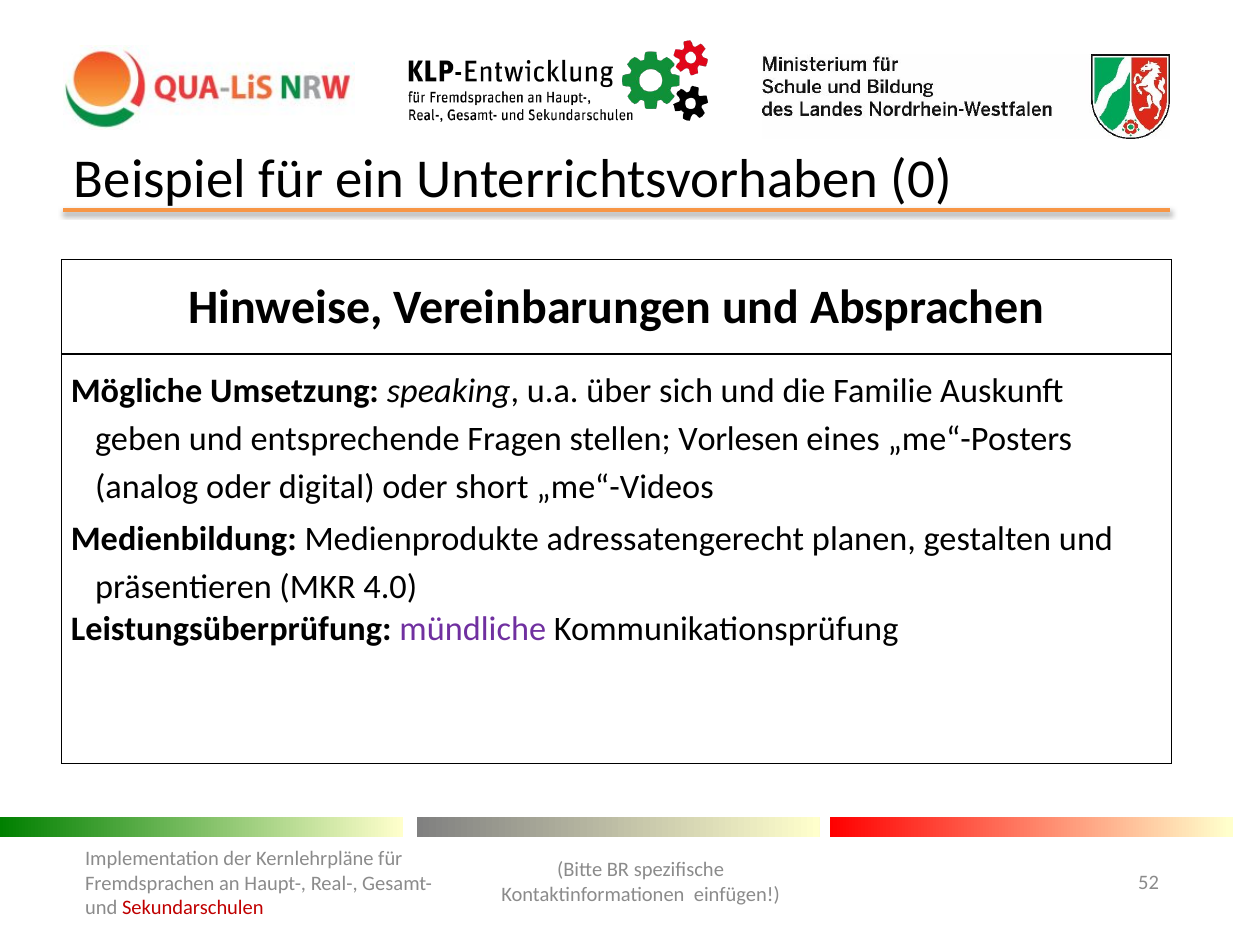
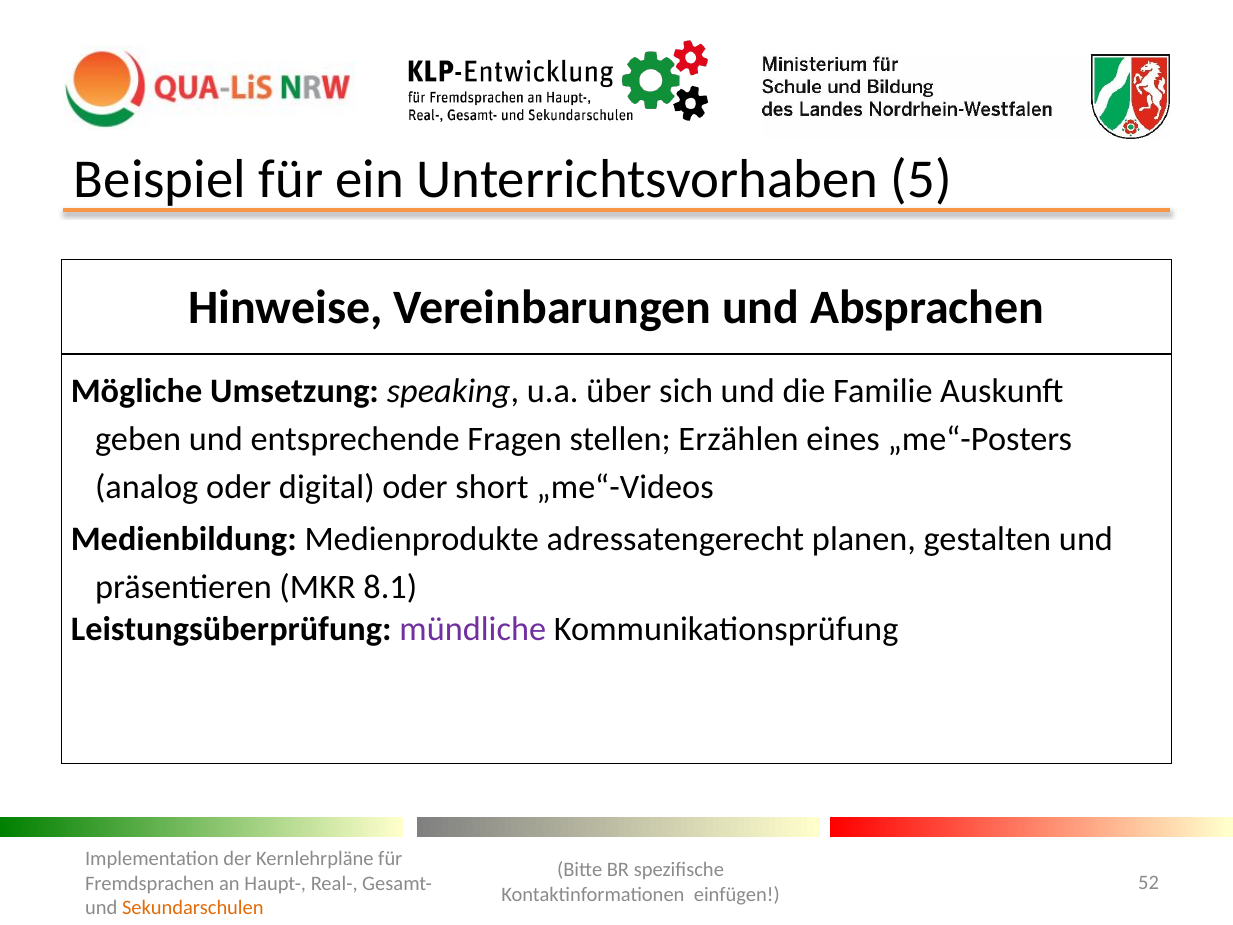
0: 0 -> 5 (921, 180)
Vorlesen: Vorlesen -> Erzählen (739, 439)
4.0: 4.0 -> 8.1 (390, 587)
Sekundarschulen colour: red -> orange (193, 908)
